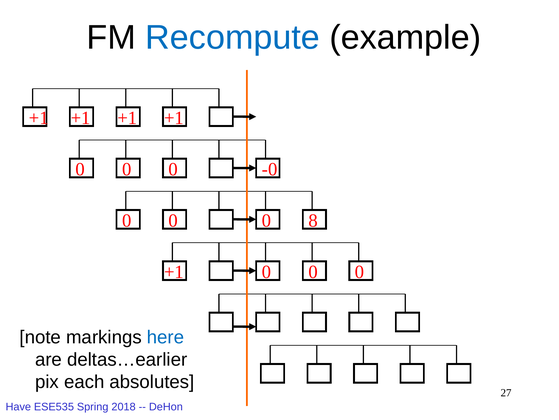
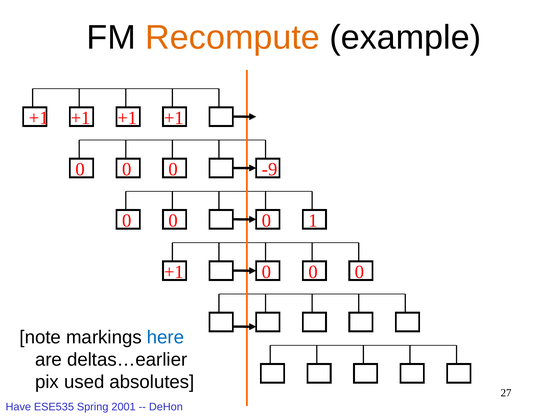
Recompute colour: blue -> orange (233, 37)
-0: -0 -> -9 (270, 169)
8: 8 -> 1 (313, 220)
each: each -> used (84, 381)
2018: 2018 -> 2001 (124, 406)
